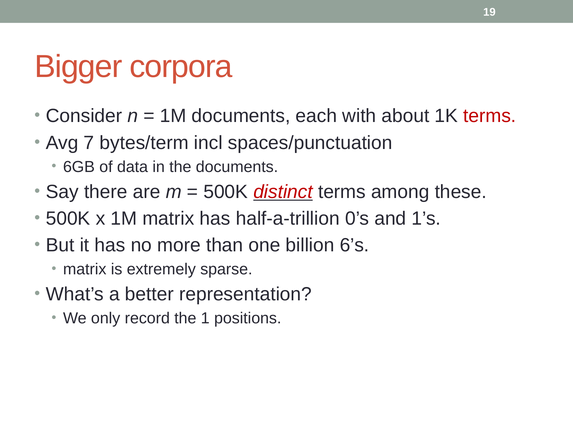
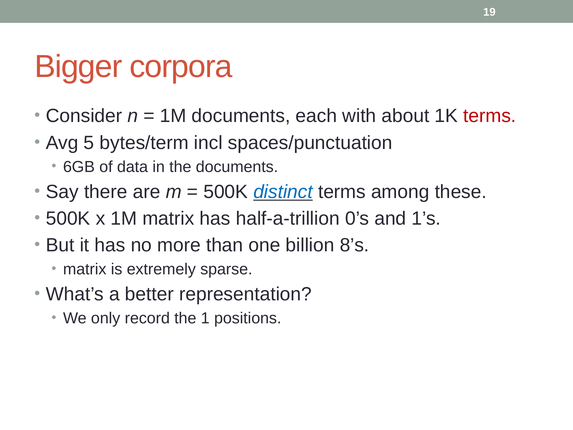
7: 7 -> 5 (89, 143)
distinct colour: red -> blue (283, 192)
6’s: 6’s -> 8’s (354, 245)
